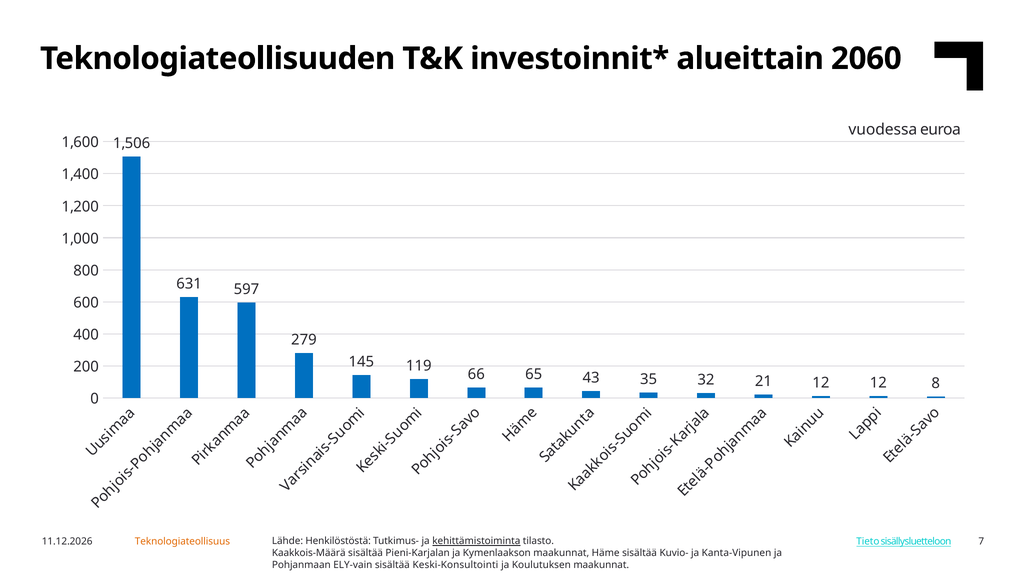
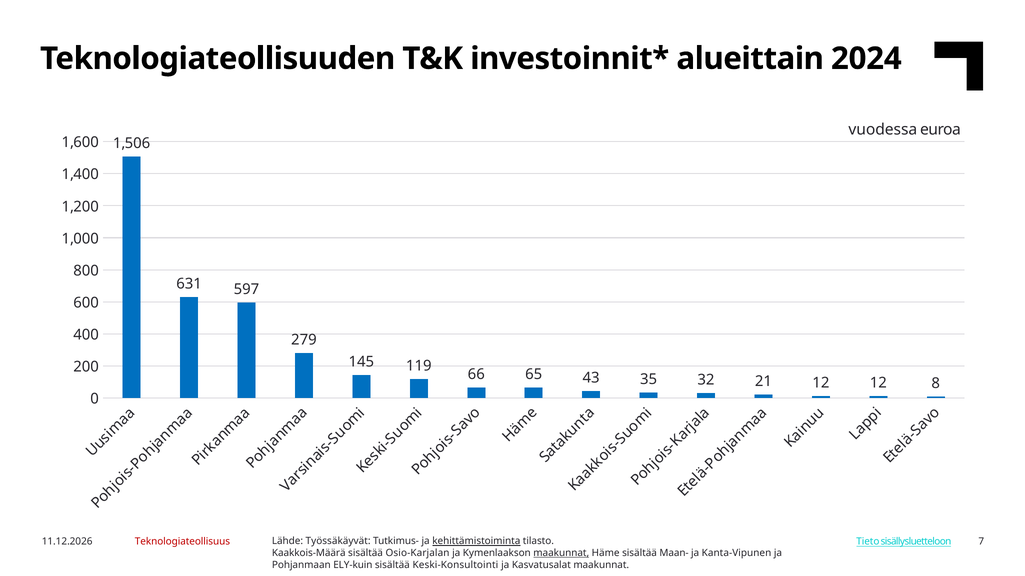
2060: 2060 -> 2024 (866, 59)
Teknologiateollisuus colour: orange -> red (182, 542)
Henkilöstöstä: Henkilöstöstä -> Työssäkäyvät (338, 542)
Pieni-Karjalan: Pieni-Karjalan -> Osio-Karjalan (418, 554)
maakunnat underline: none -> present (561, 554)
Kuvio-: Kuvio- -> Maan- (674, 554)
ELY-vain: ELY-vain -> ELY-kuin (353, 566)
Koulutuksen: Koulutuksen -> Kasvatusalat (541, 566)
